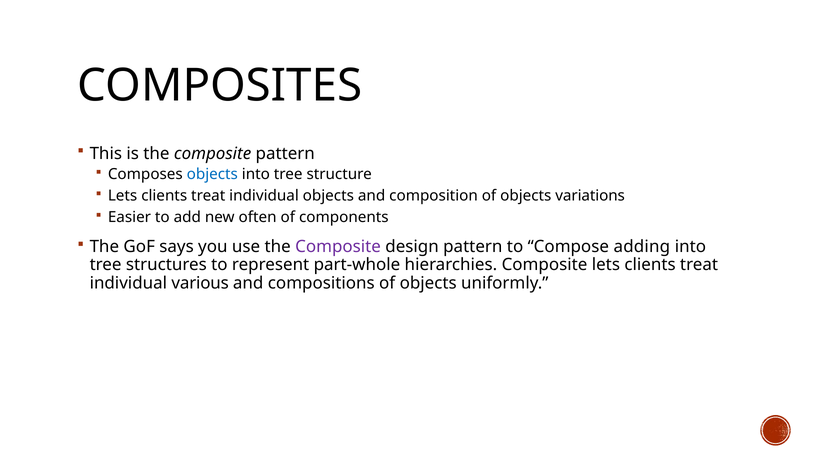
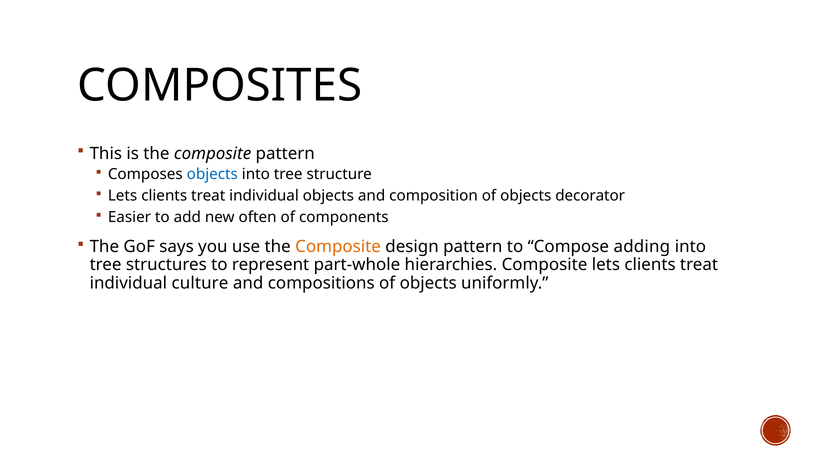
variations: variations -> decorator (590, 196)
Composite colour: purple -> orange (338, 247)
various: various -> culture (200, 283)
